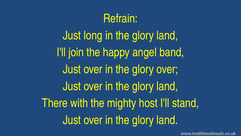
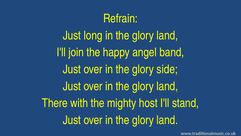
glory over: over -> side (167, 69)
